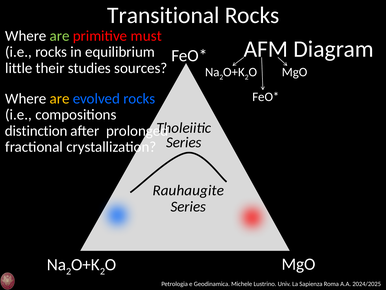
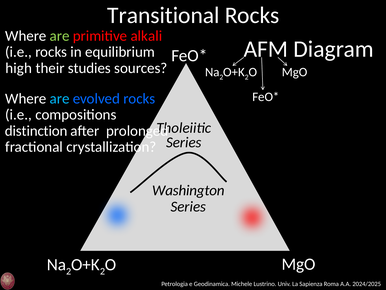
must: must -> alkali (146, 36)
little: little -> high (19, 68)
are colour: yellow -> light blue (60, 99)
Rauhaugite: Rauhaugite -> Washington (188, 190)
